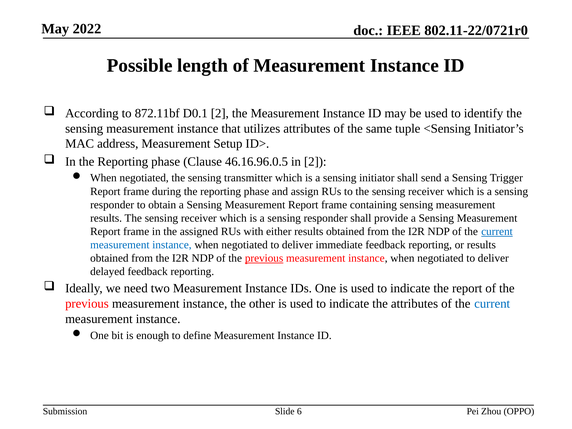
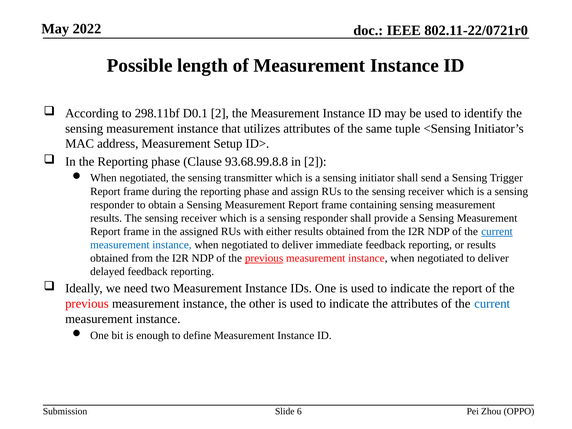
872.11bf: 872.11bf -> 298.11bf (157, 113)
46.16.96.0.5: 46.16.96.0.5 -> 93.68.99.8.8 (257, 162)
